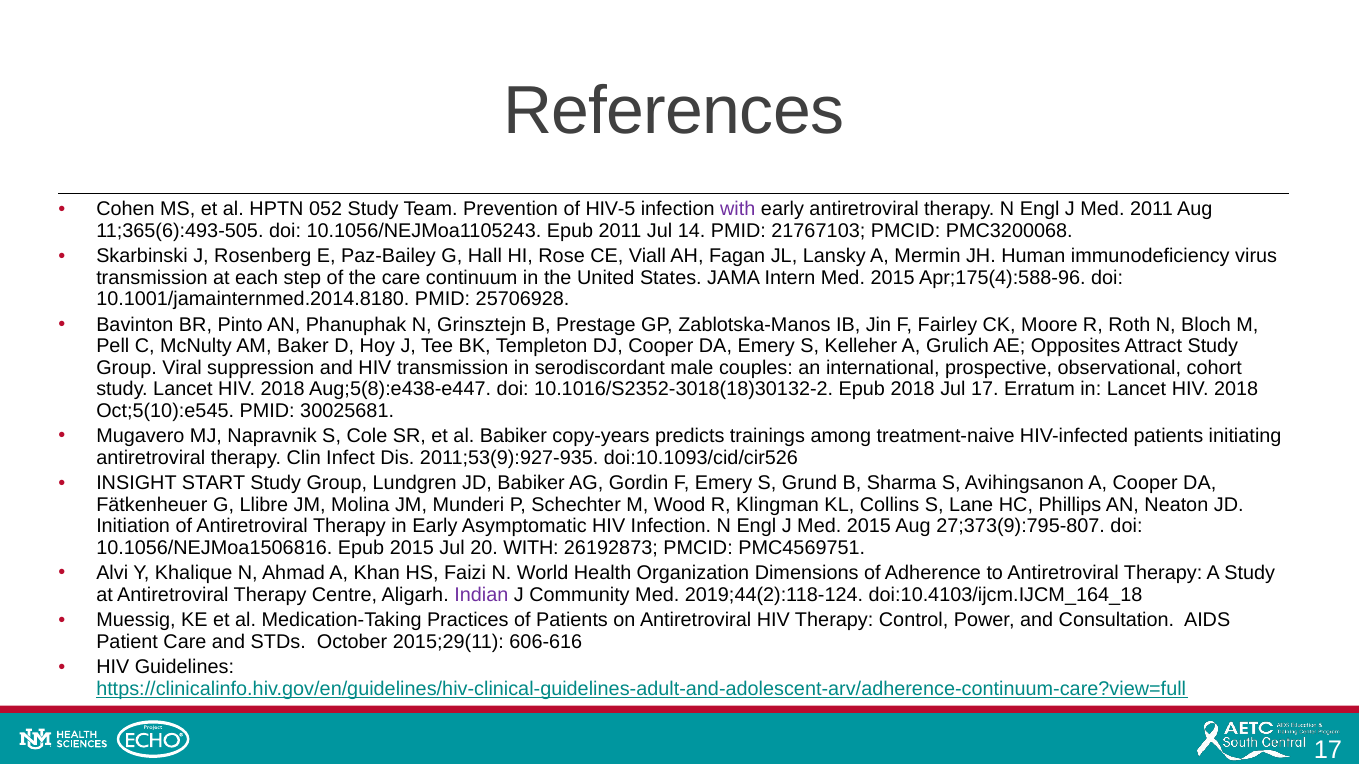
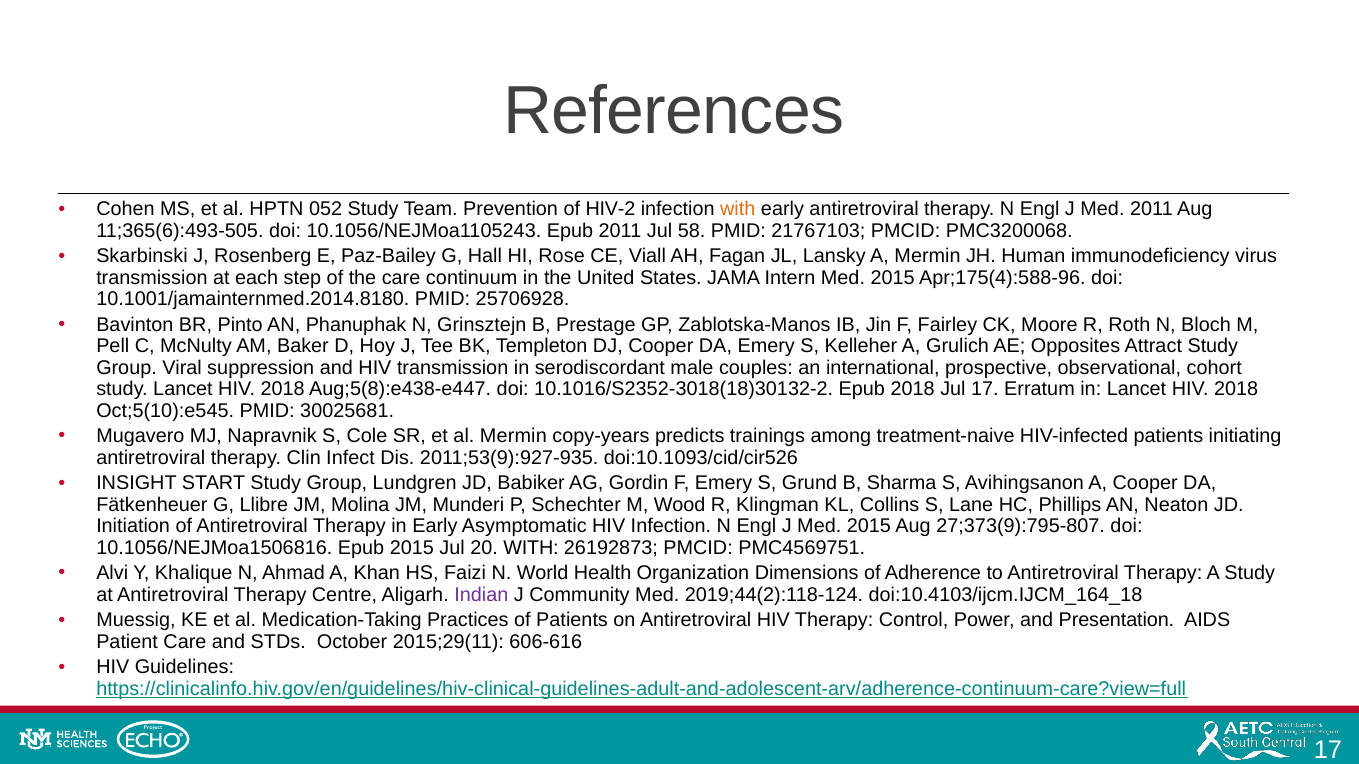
HIV-5: HIV-5 -> HIV-2 (610, 209)
with colour: purple -> orange (738, 209)
14: 14 -> 58 (692, 231)
al Babiker: Babiker -> Mermin (513, 436)
Consultation: Consultation -> Presentation (1116, 621)
